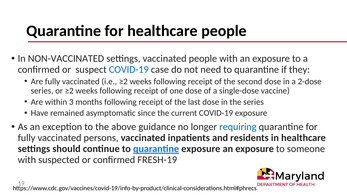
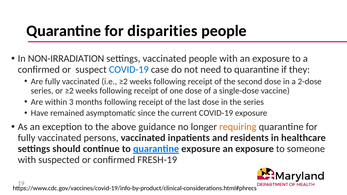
for healthcare: healthcare -> disparities (162, 31)
NON-VACCINATED: NON-VACCINATED -> NON-IRRADIATION (66, 59)
requiring colour: blue -> orange (238, 127)
